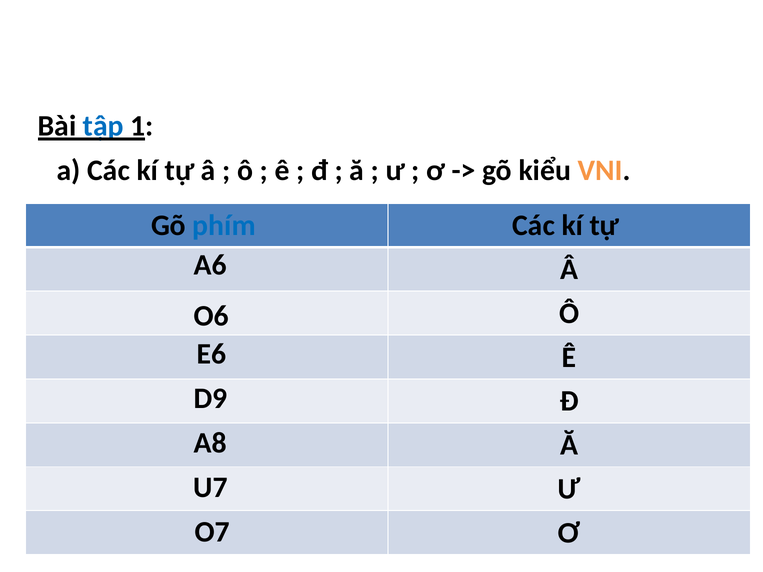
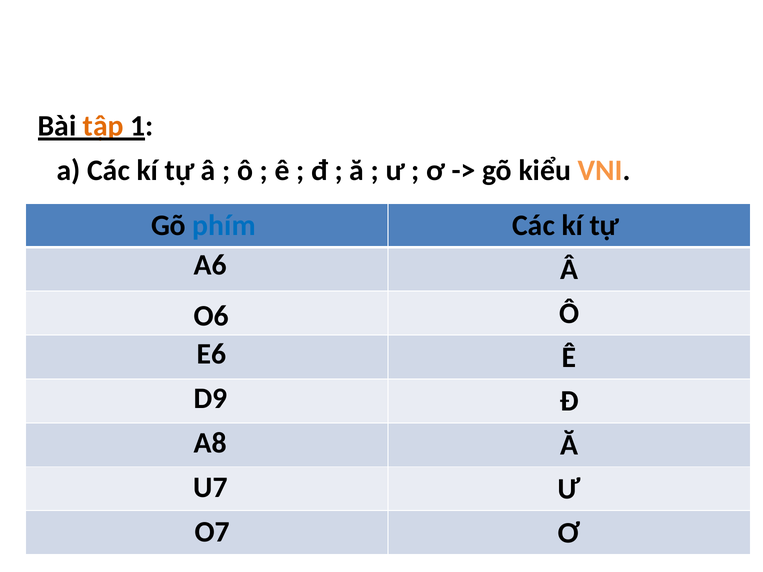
tập colour: blue -> orange (103, 126)
